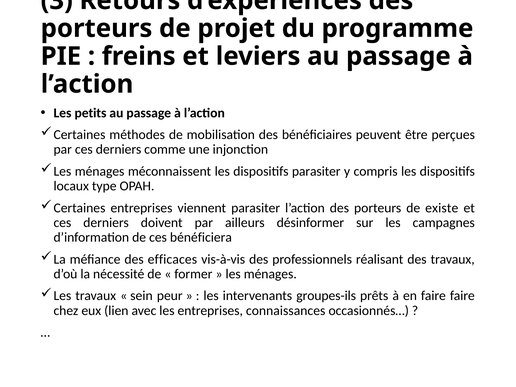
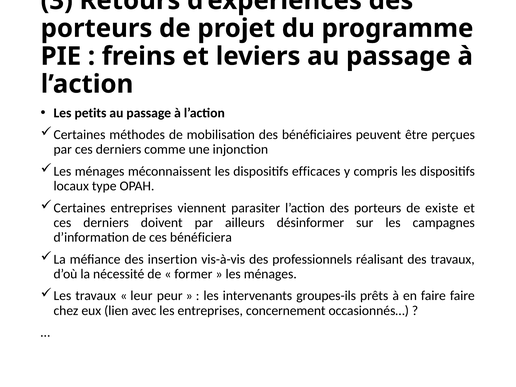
dispositifs parasiter: parasiter -> efficaces (316, 171)
efficaces: efficaces -> insertion (172, 259)
sein: sein -> leur (141, 296)
connaissances: connaissances -> concernement (286, 311)
